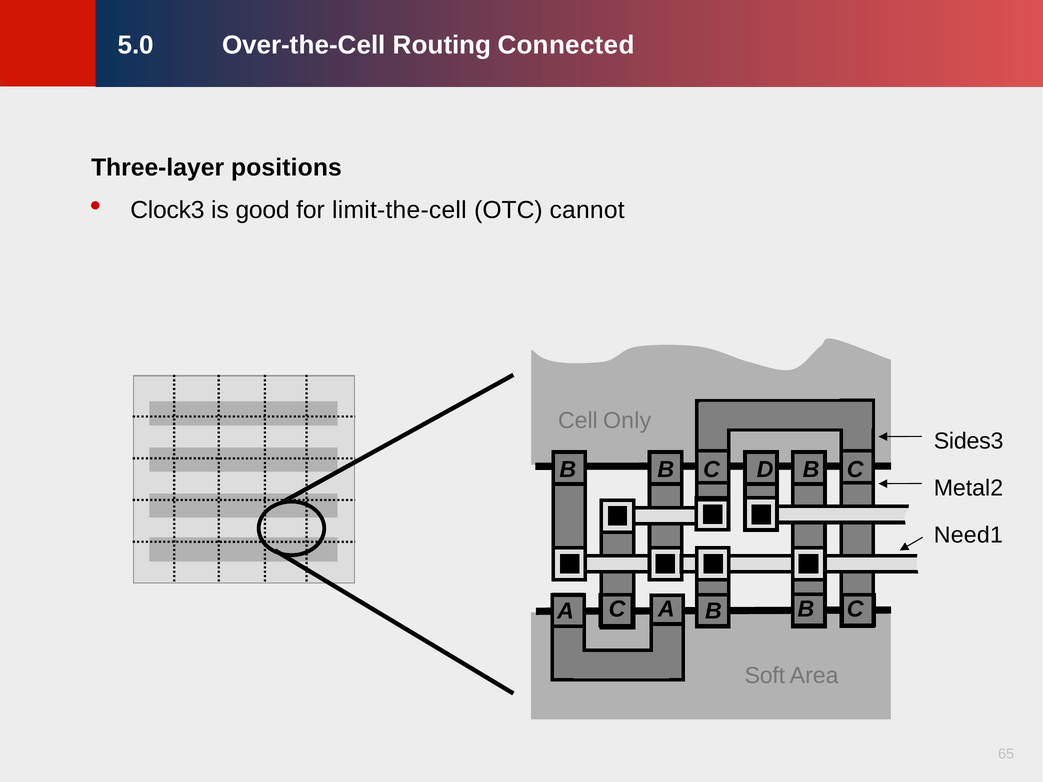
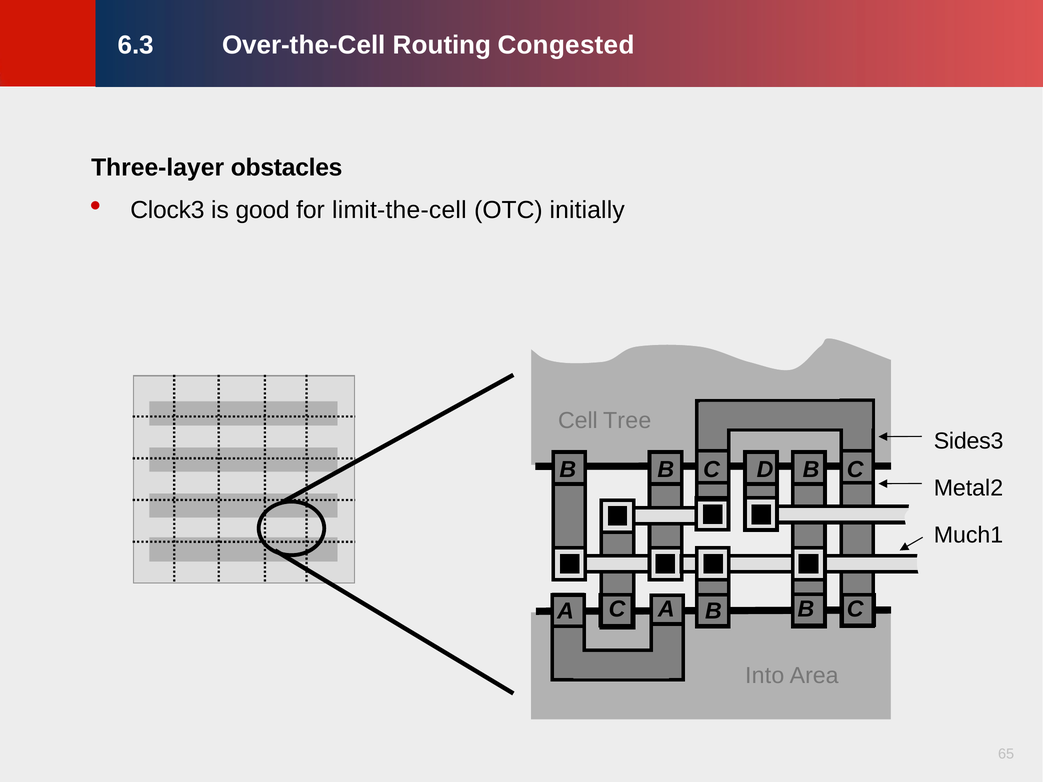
5.0: 5.0 -> 6.3 (136, 45)
Connected: Connected -> Congested (566, 45)
positions: positions -> obstacles (287, 168)
cannot: cannot -> initially (587, 210)
Only: Only -> Tree (627, 421)
Need1: Need1 -> Much1 (968, 535)
Soft: Soft -> Into (765, 676)
